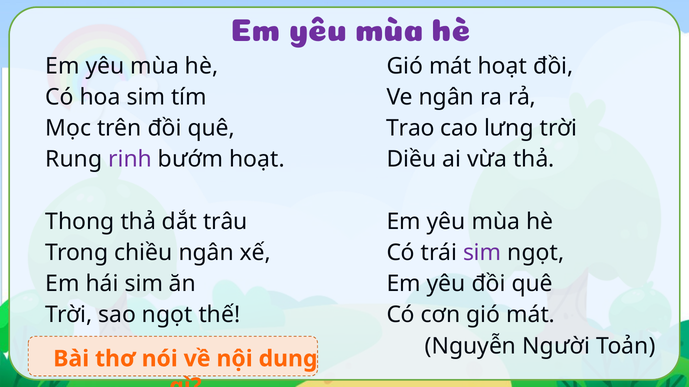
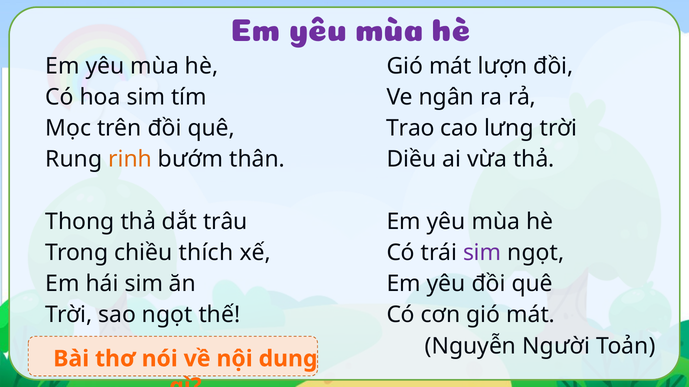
mát hoạt: hoạt -> lượn (503, 66)
rinh colour: purple -> orange (130, 160)
bướm hoạt: hoạt -> thân (257, 160)
chiều ngân: ngân -> thích (206, 253)
